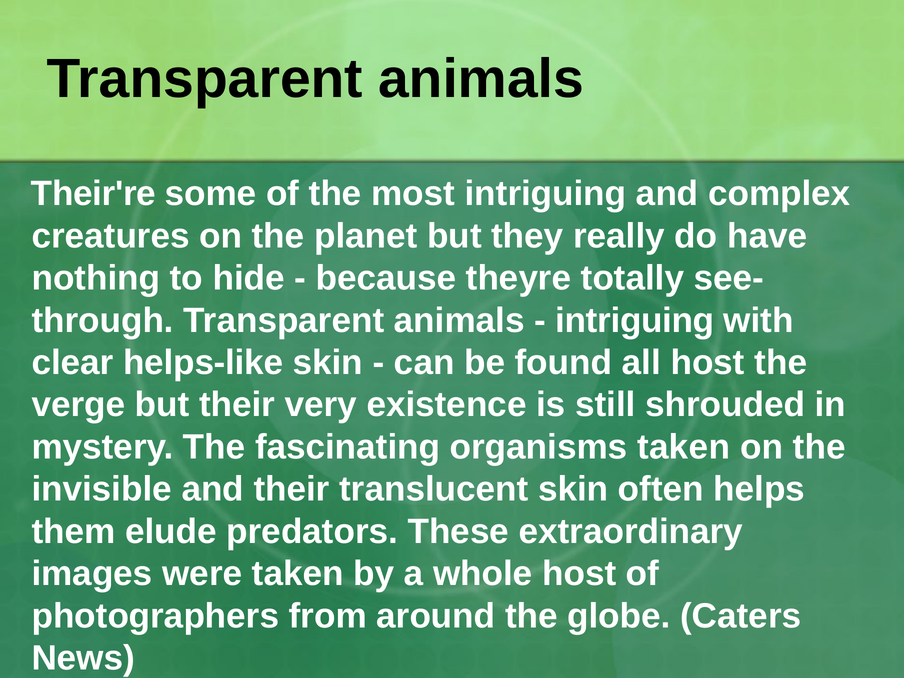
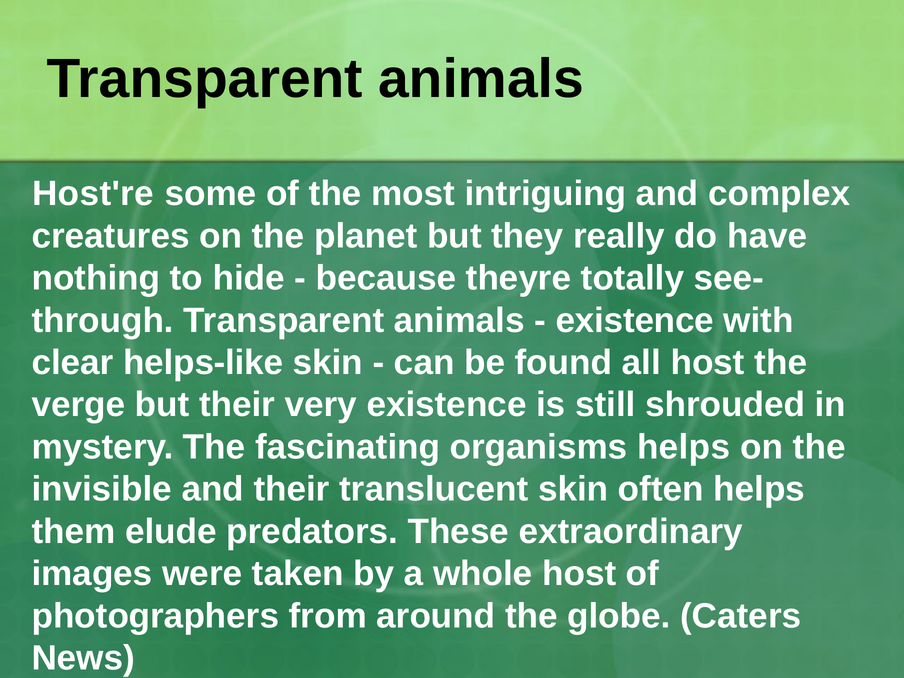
Their're: Their're -> Host're (93, 194)
intriguing: intriguing -> existence (635, 320)
organisms taken: taken -> helps (684, 447)
